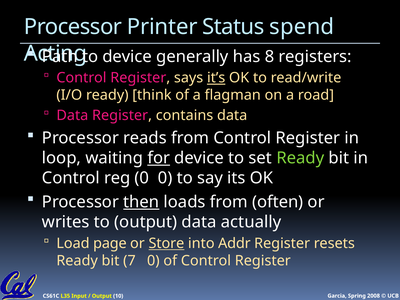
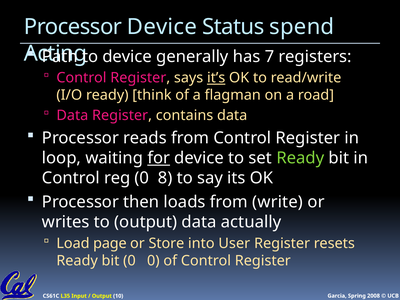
Processor Printer: Printer -> Device (162, 27)
8: 8 -> 7 (269, 57)
0 0: 0 -> 8 (165, 178)
then underline: present -> none (141, 202)
often: often -> write (278, 202)
Store underline: present -> none (166, 243)
Addr: Addr -> User (234, 243)
bit 7: 7 -> 0 (129, 261)
